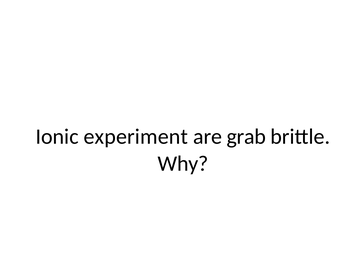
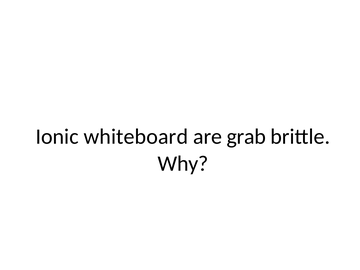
experiment: experiment -> whiteboard (136, 137)
